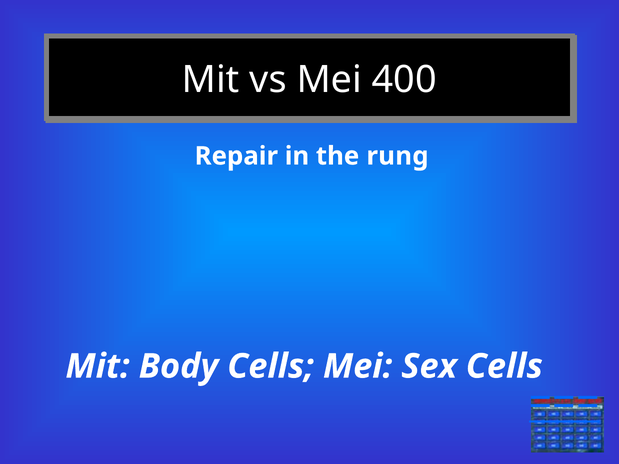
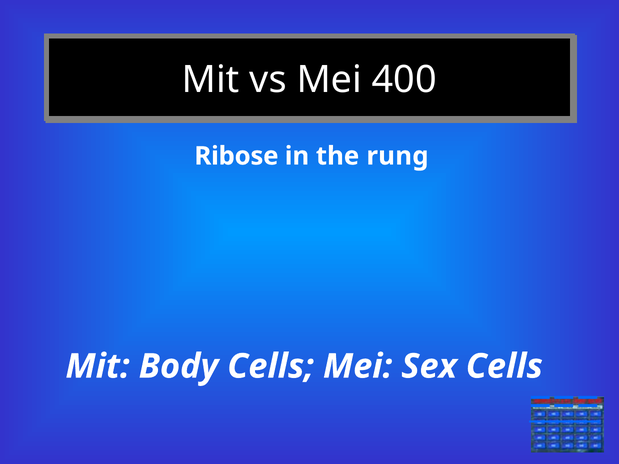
Repair: Repair -> Ribose (236, 156)
